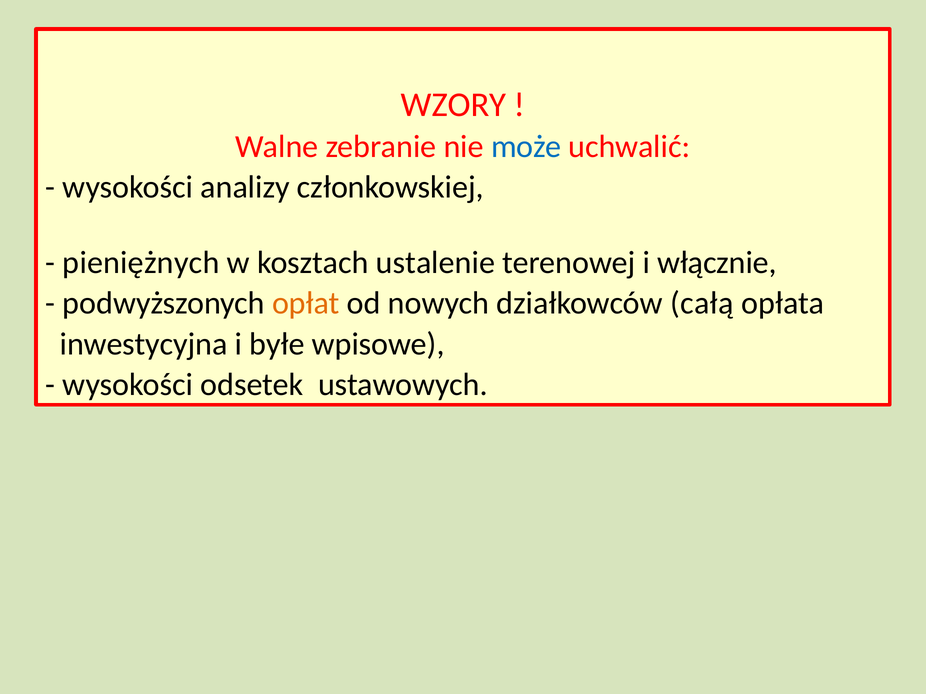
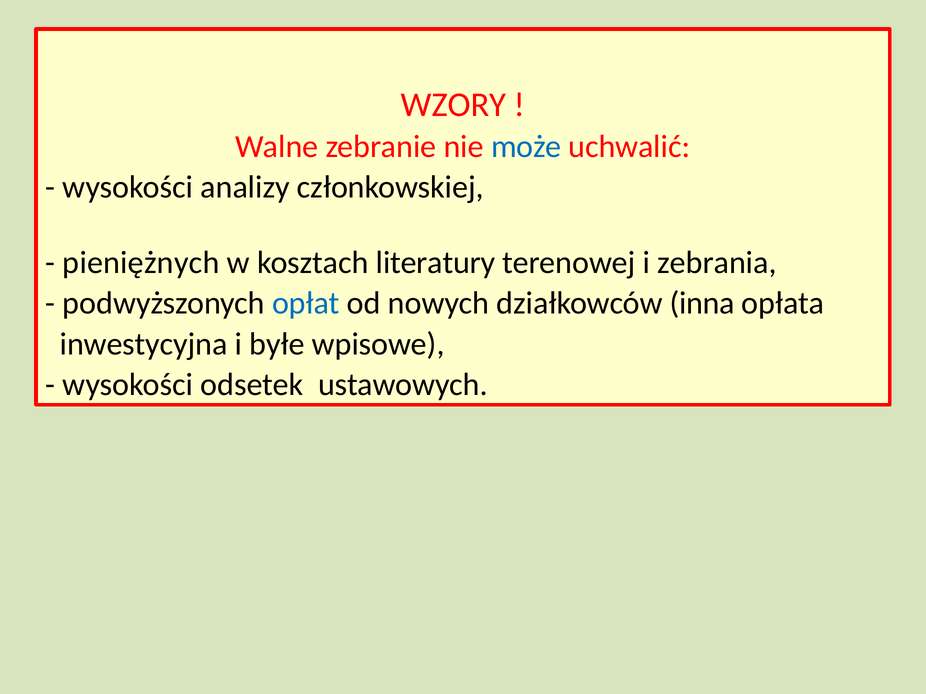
ustalenie: ustalenie -> literatury (436, 263)
włącznie: włącznie -> zebrania (717, 263)
opłat colour: orange -> blue (306, 304)
całą: całą -> inna (702, 304)
